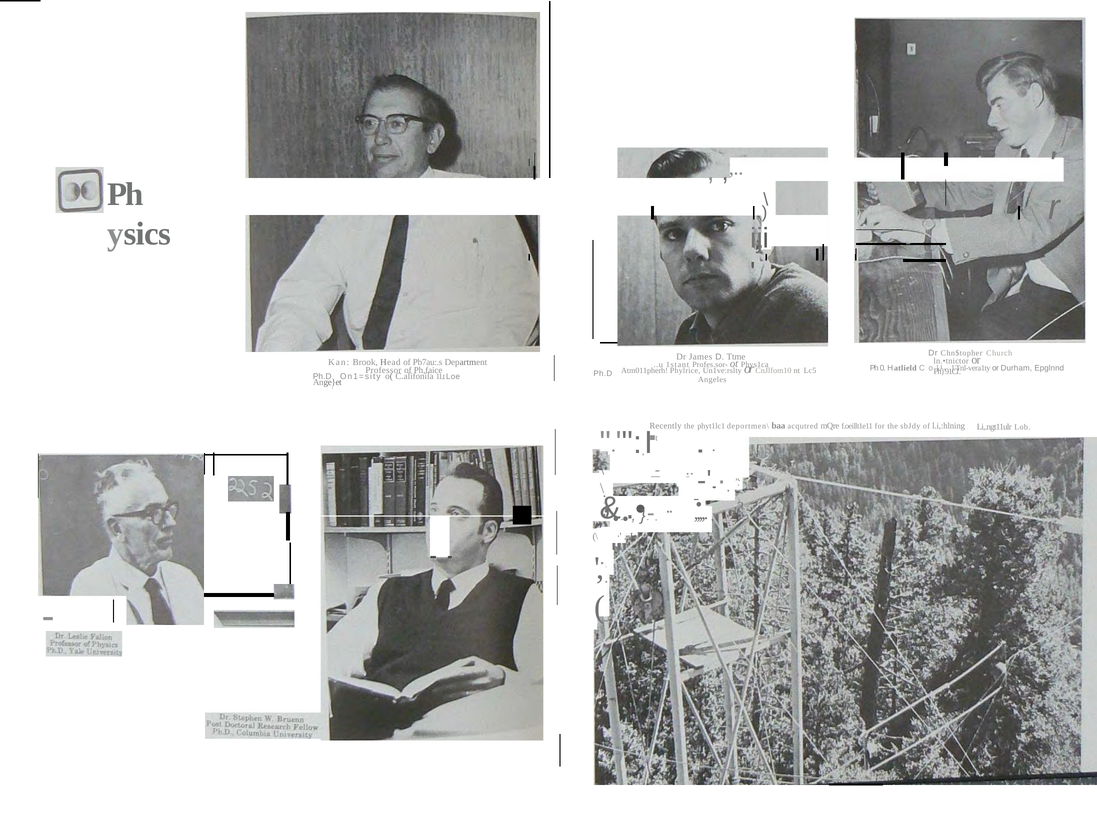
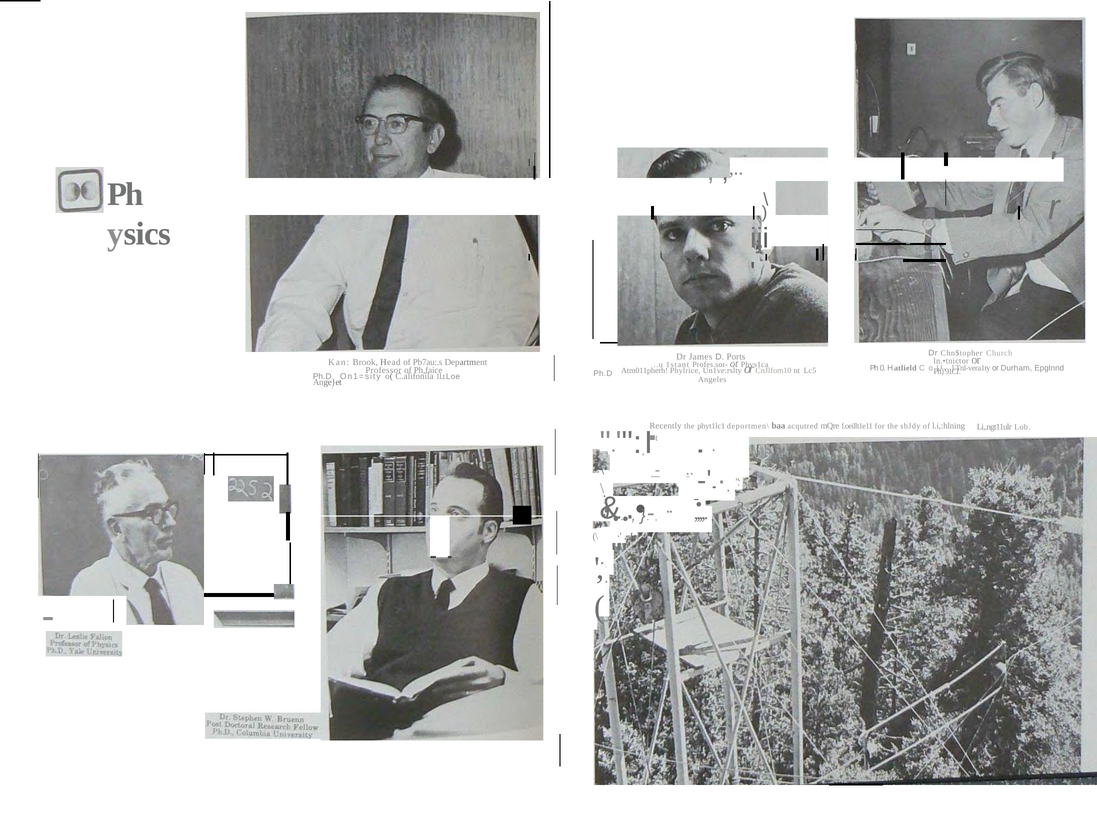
Ttme: Ttme -> Ports (736, 357)
